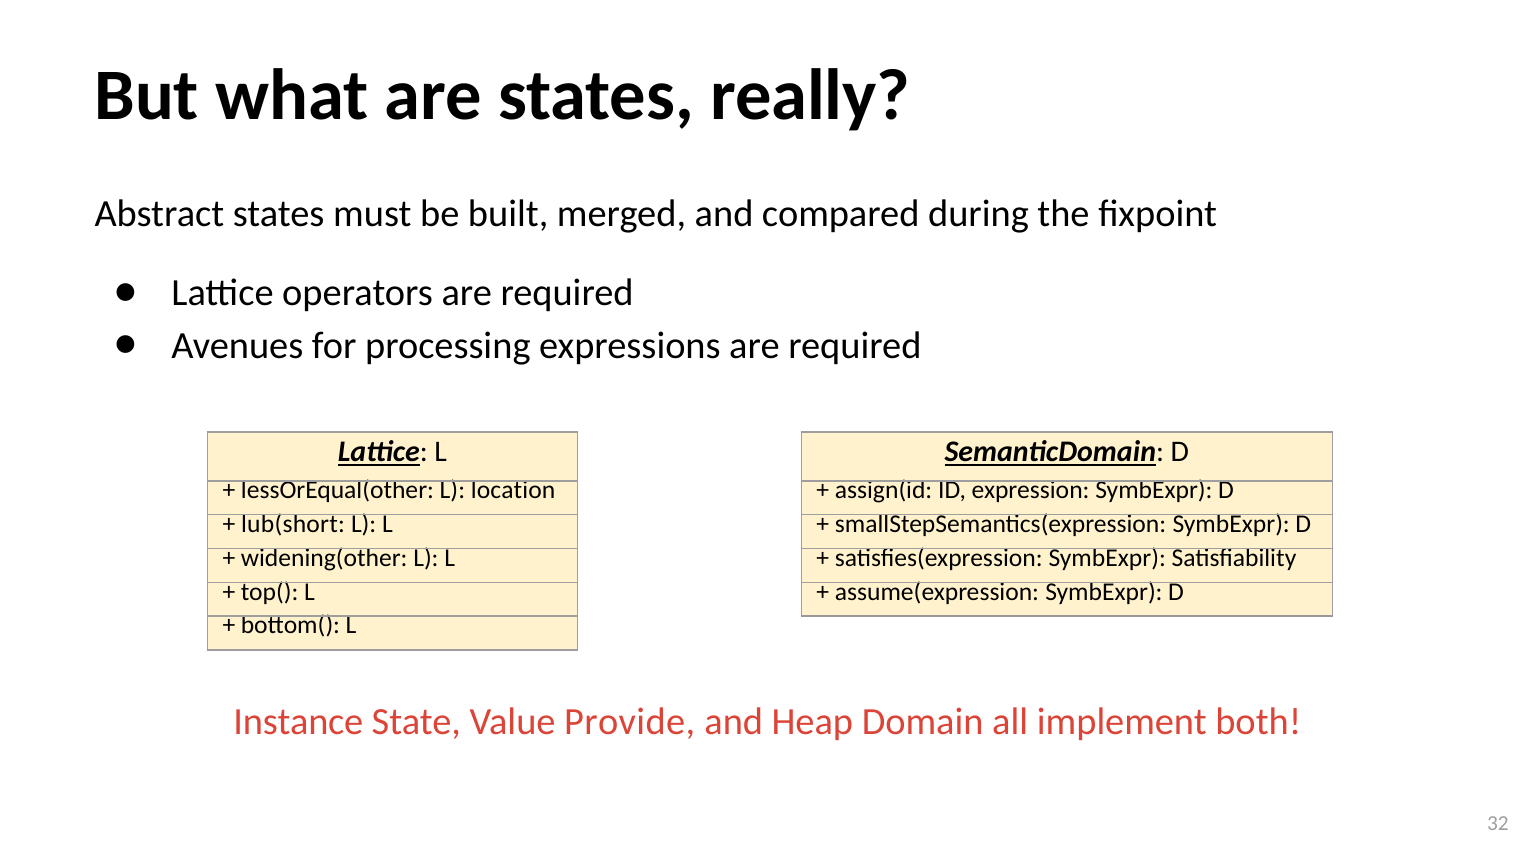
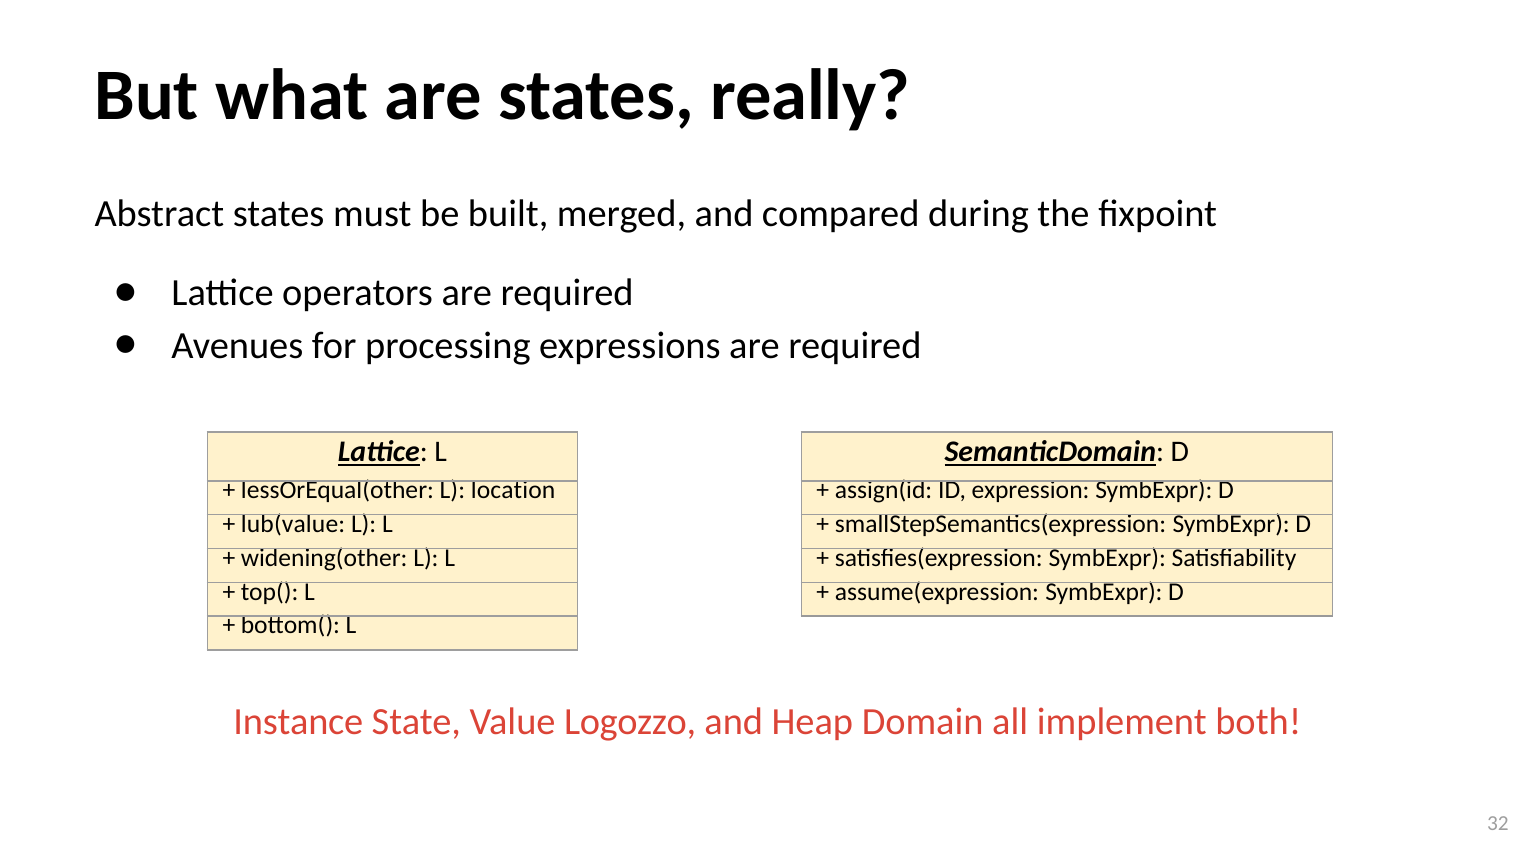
lub(short: lub(short -> lub(value (293, 524)
Provide: Provide -> Logozzo (630, 721)
